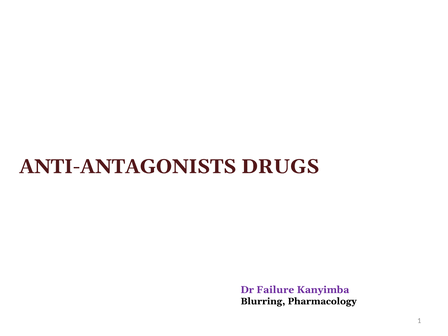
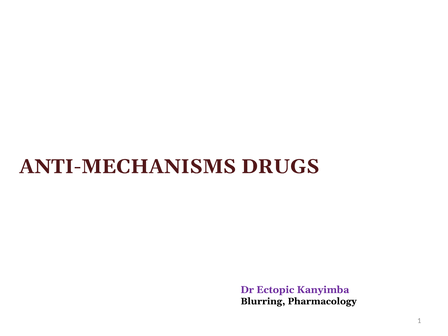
ANTI-ANTAGONISTS: ANTI-ANTAGONISTS -> ANTI-MECHANISMS (128, 167)
Failure: Failure -> Ectopic (275, 290)
